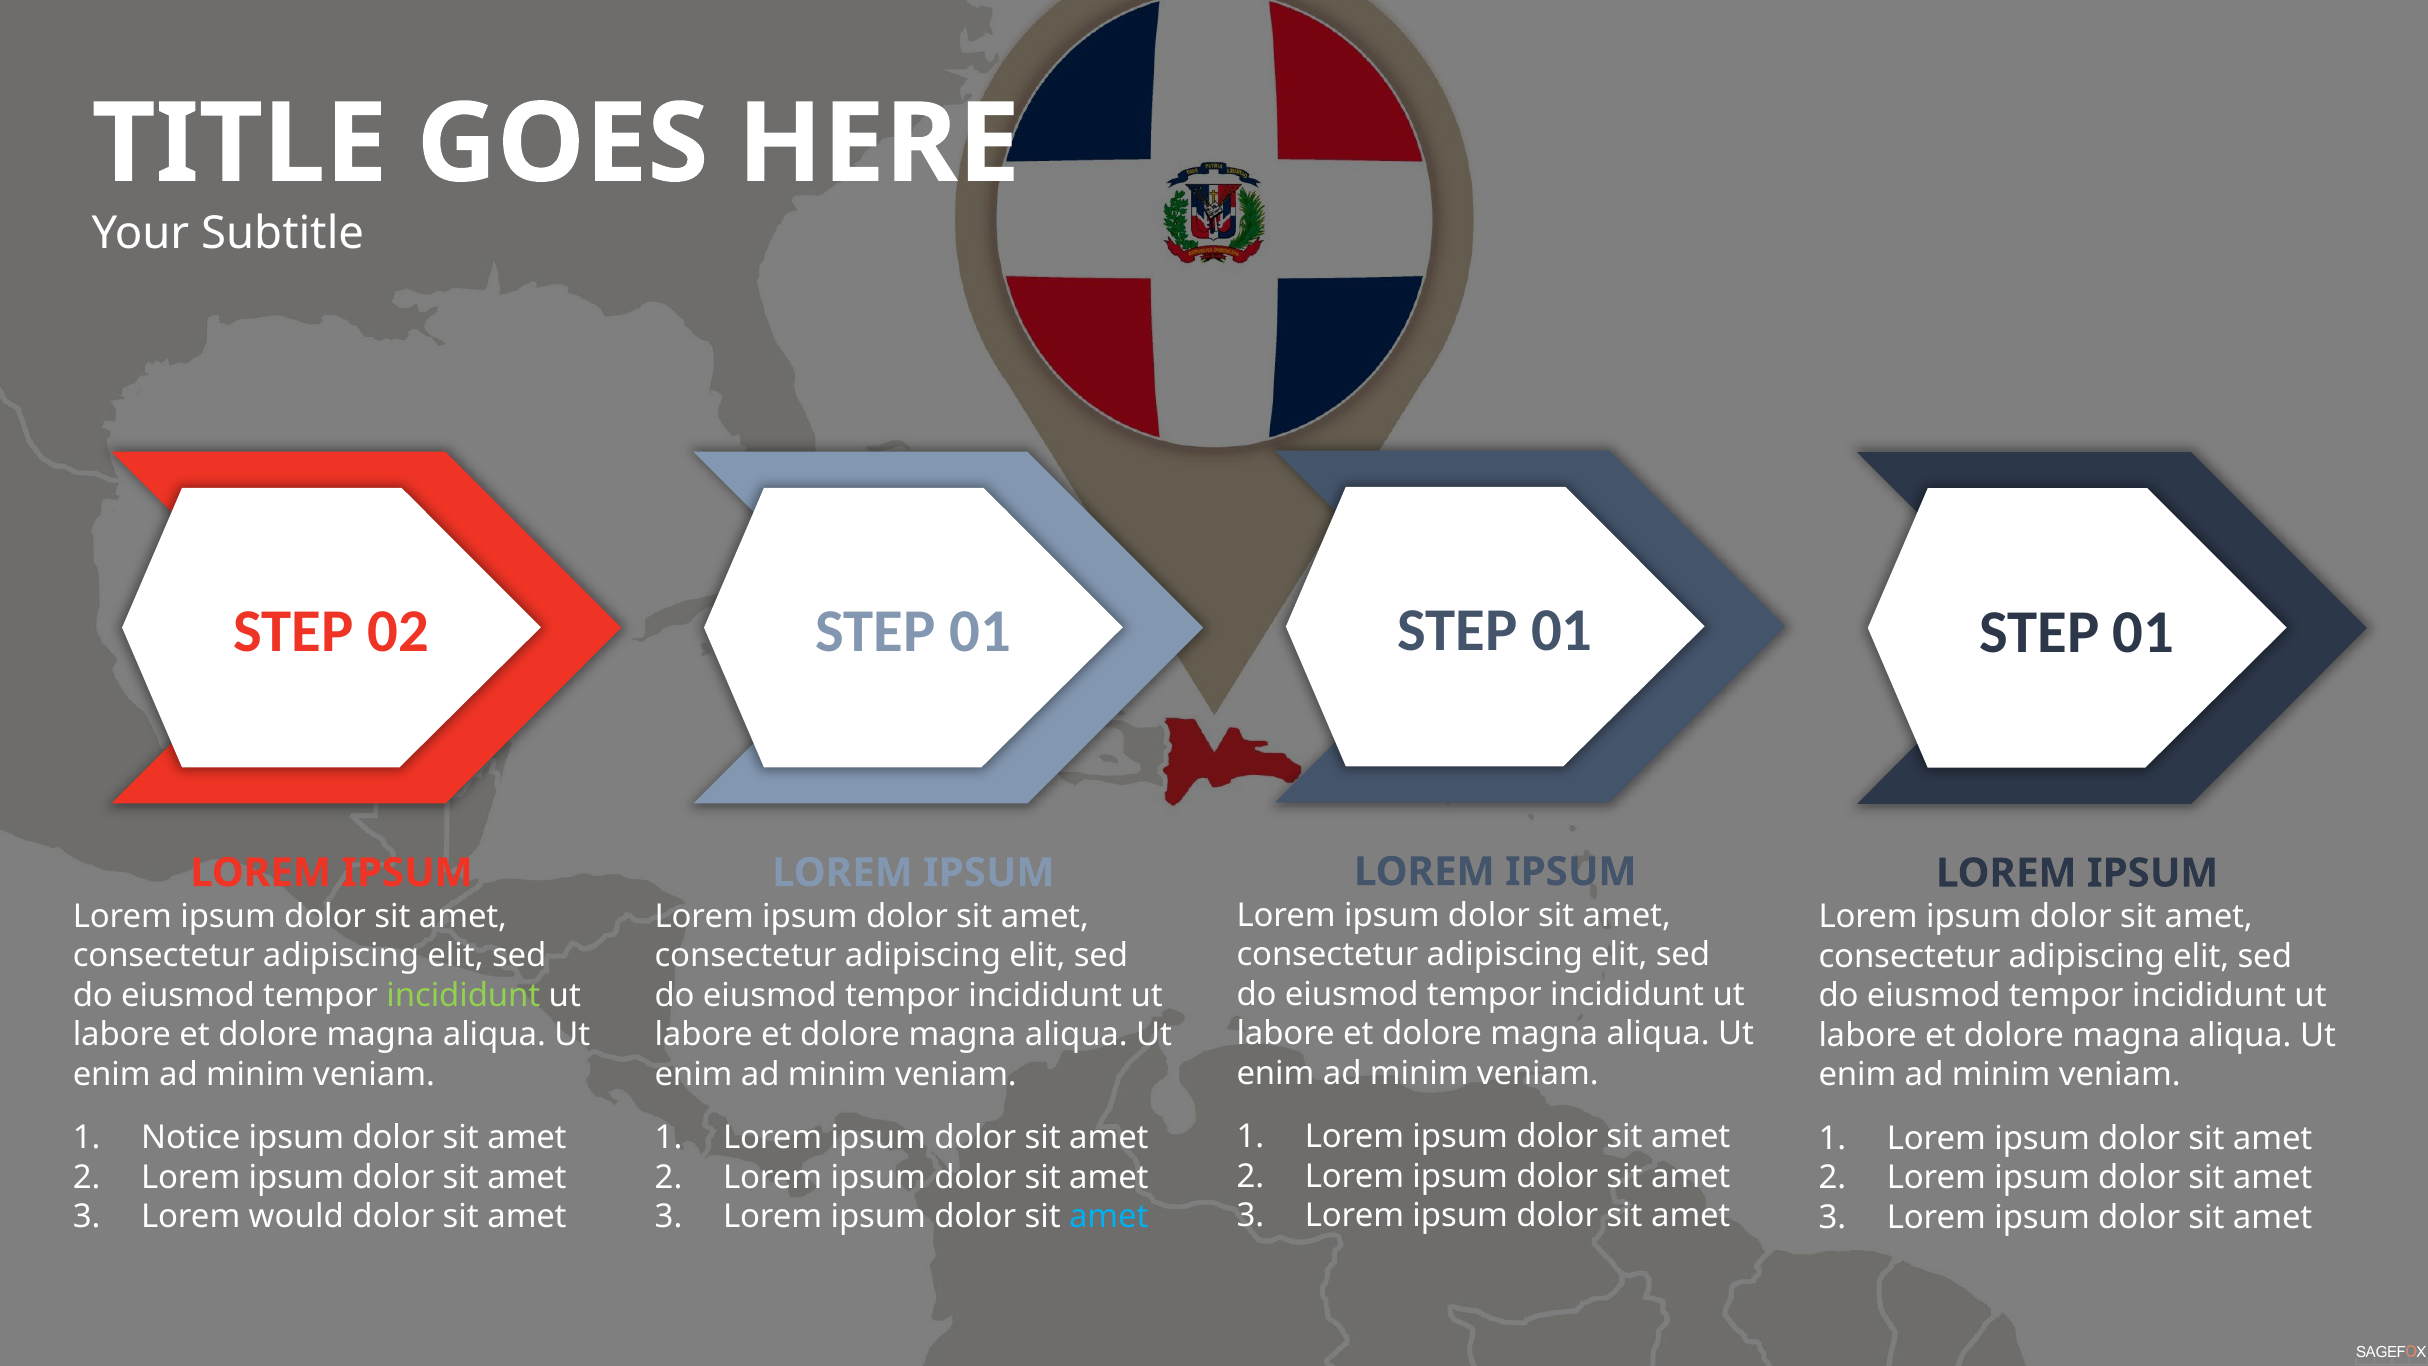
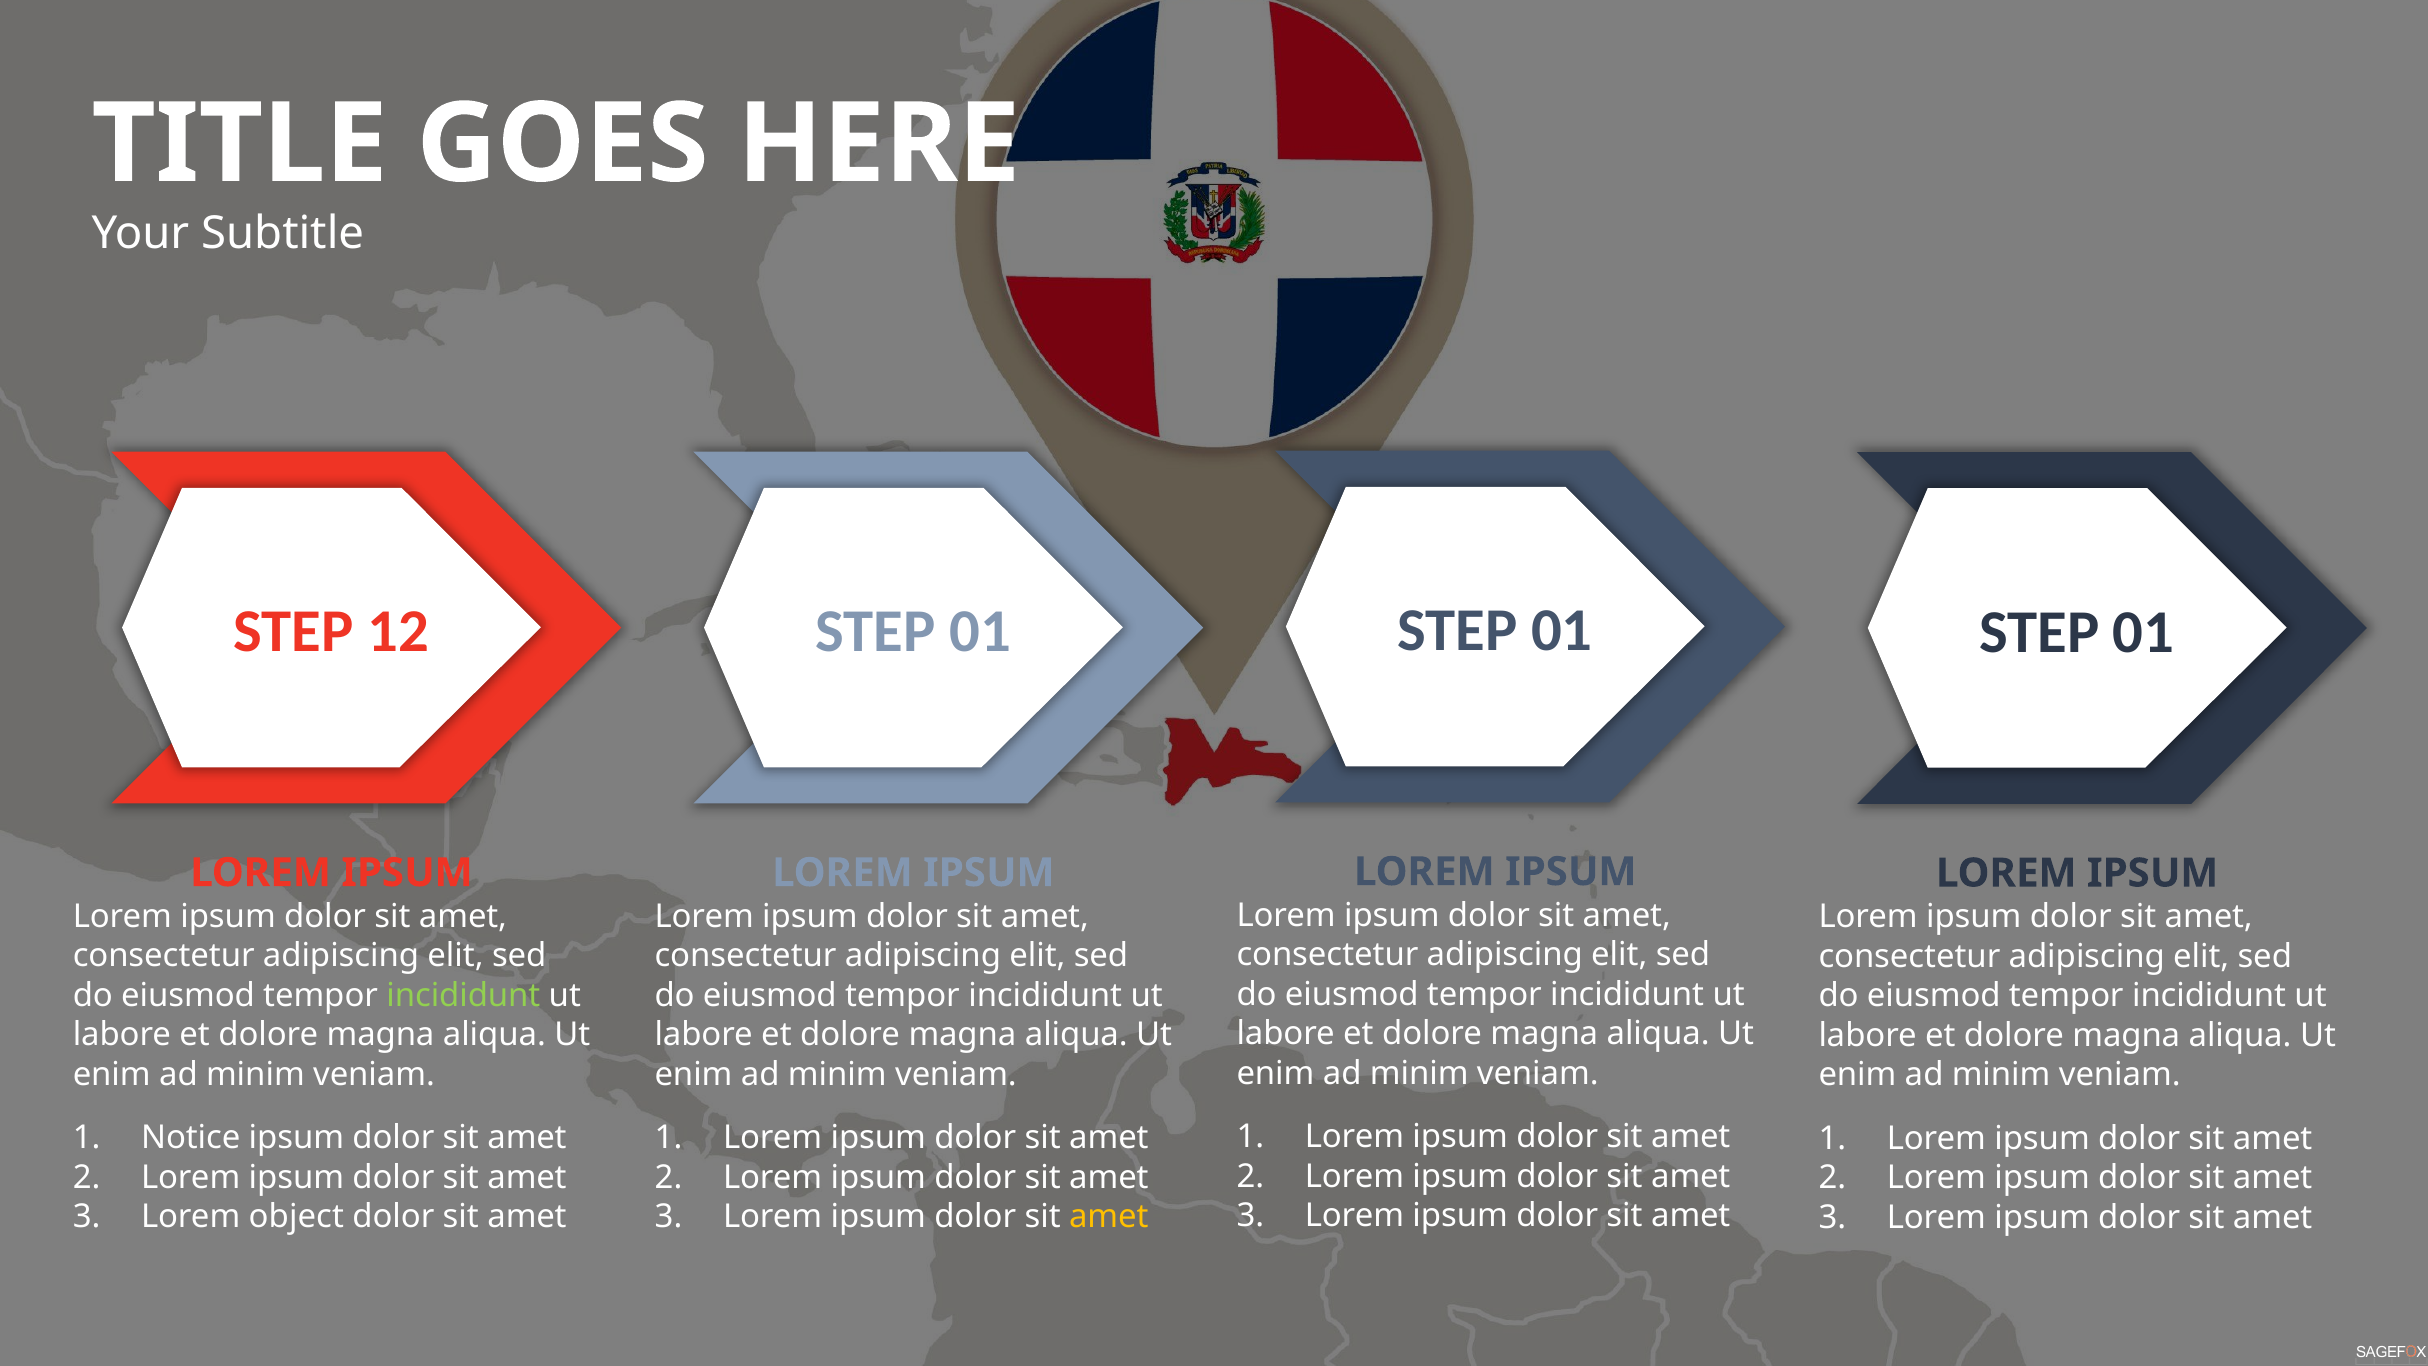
02: 02 -> 12 (398, 632)
would: would -> object (296, 1217)
amet colour: light blue -> yellow (1109, 1217)
